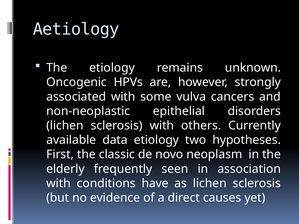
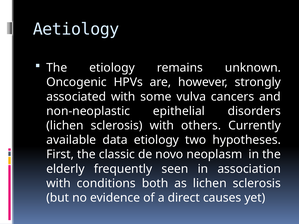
have: have -> both (155, 184)
